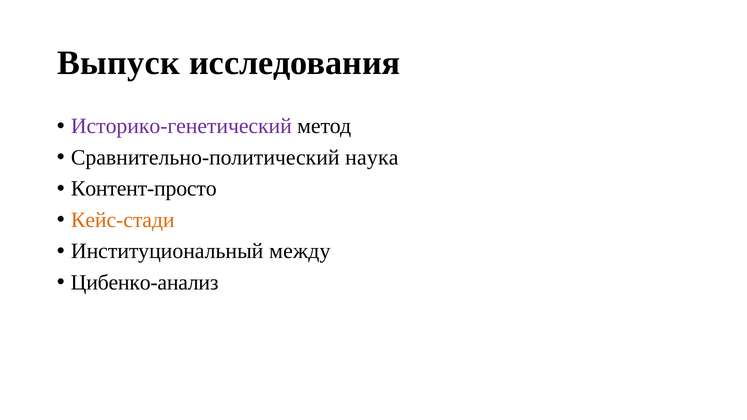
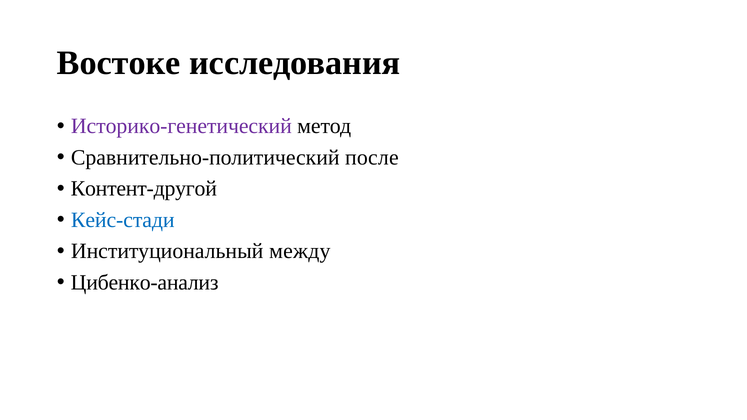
Выпуск: Выпуск -> Востоке (119, 63)
наука: наука -> после (372, 158)
Контент-просто: Контент-просто -> Контент-другой (144, 189)
Кейс-стади colour: orange -> blue (123, 220)
